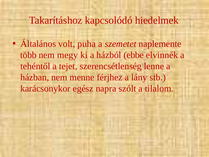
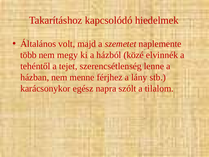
puha: puha -> majd (87, 44)
ebbe: ebbe -> közé (134, 55)
